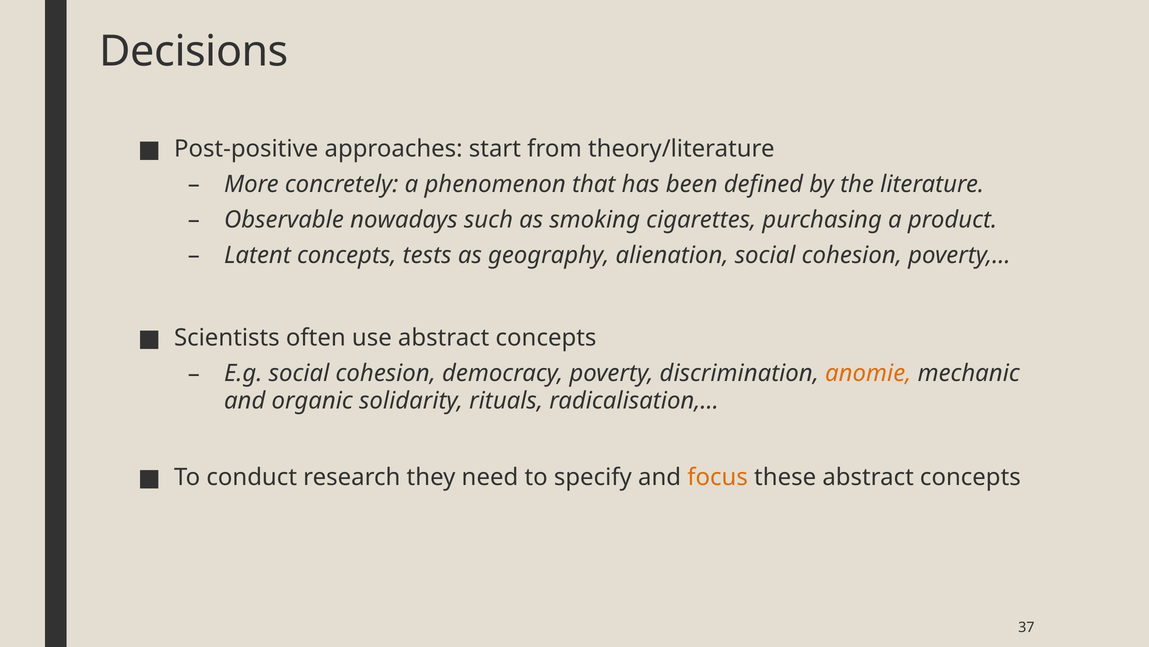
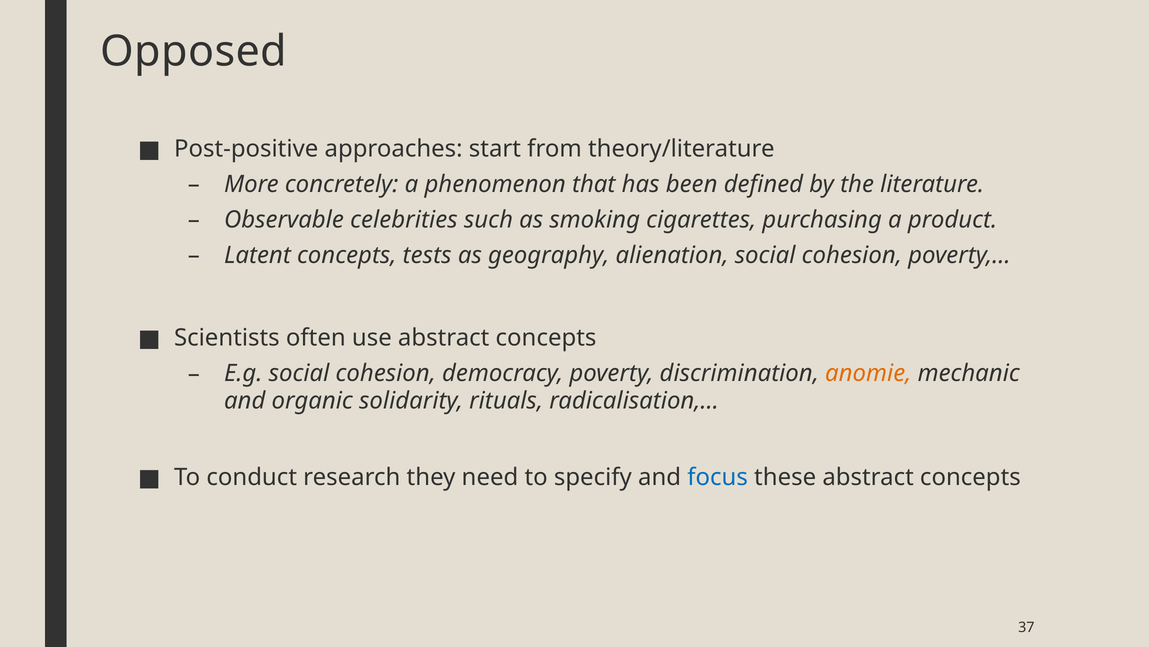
Decisions: Decisions -> Opposed (194, 52)
nowadays: nowadays -> celebrities (404, 219)
focus colour: orange -> blue (718, 477)
